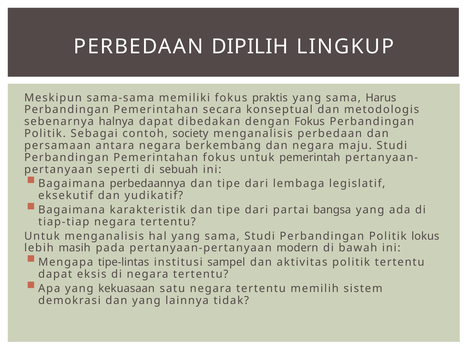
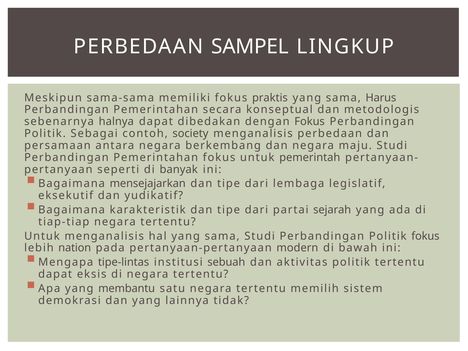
DIPILIH: DIPILIH -> SAMPEL (250, 47)
sebuah: sebuah -> banyak (179, 169)
perbedaannya: perbedaannya -> mensejajarkan (148, 184)
bangsa: bangsa -> sejarah (332, 210)
Politik lokus: lokus -> fokus (425, 236)
masih: masih -> nation (75, 248)
sampel: sampel -> sebuah (226, 262)
kekuasaan: kekuasaan -> membantu (127, 288)
